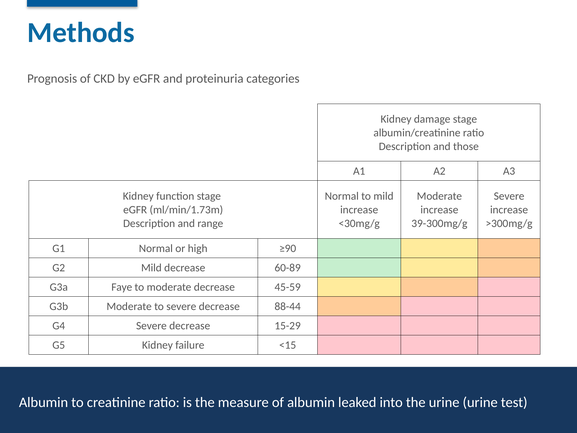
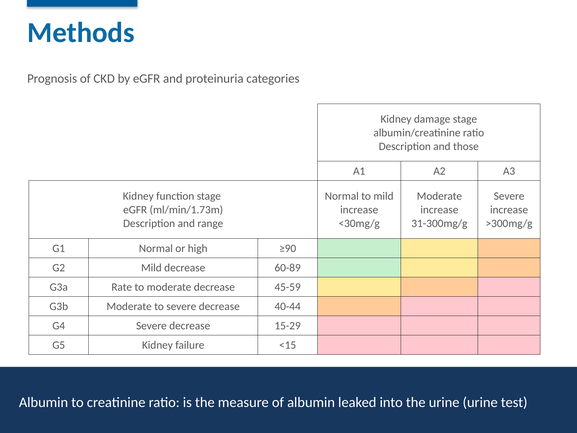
39-300mg/g: 39-300mg/g -> 31-300mg/g (439, 223)
Faye: Faye -> Rate (122, 287)
88-44: 88-44 -> 40-44 (288, 306)
